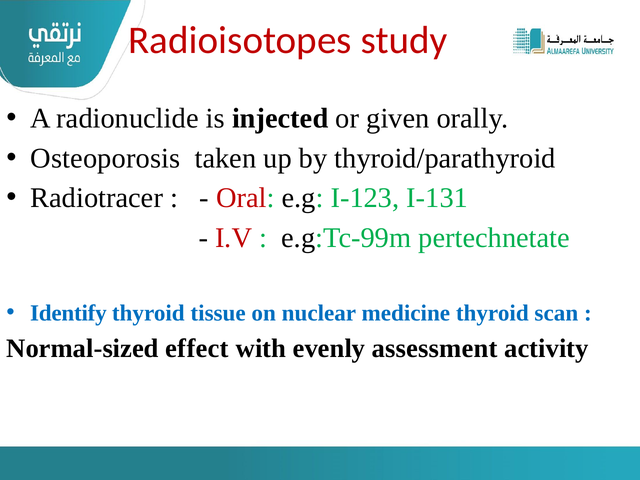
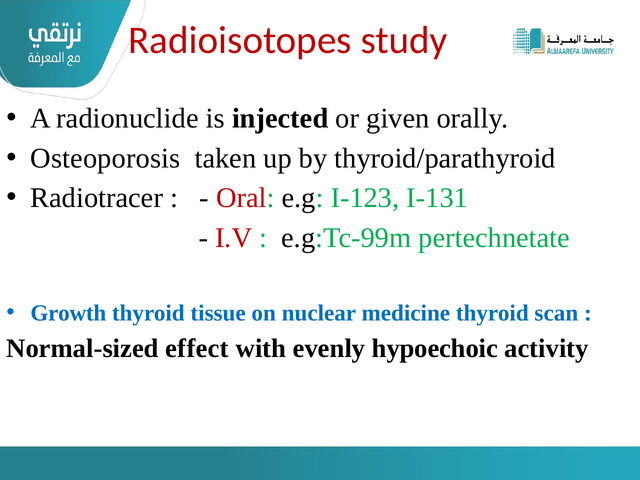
Identify: Identify -> Growth (68, 313)
assessment: assessment -> hypoechoic (435, 348)
